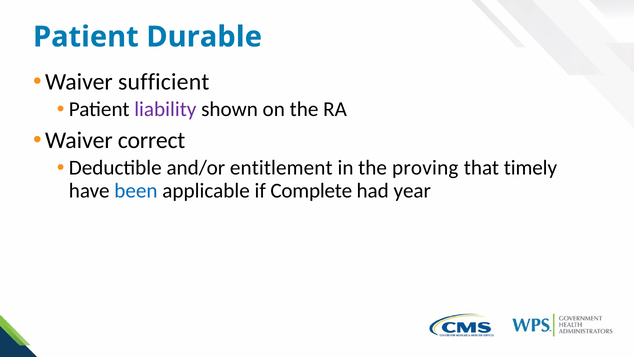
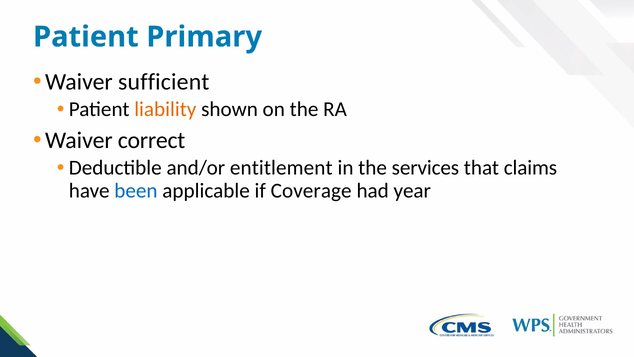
Durable: Durable -> Primary (204, 37)
liability colour: purple -> orange (165, 109)
proving: proving -> services (425, 168)
timely: timely -> claims (530, 168)
Complete: Complete -> Coverage (311, 190)
